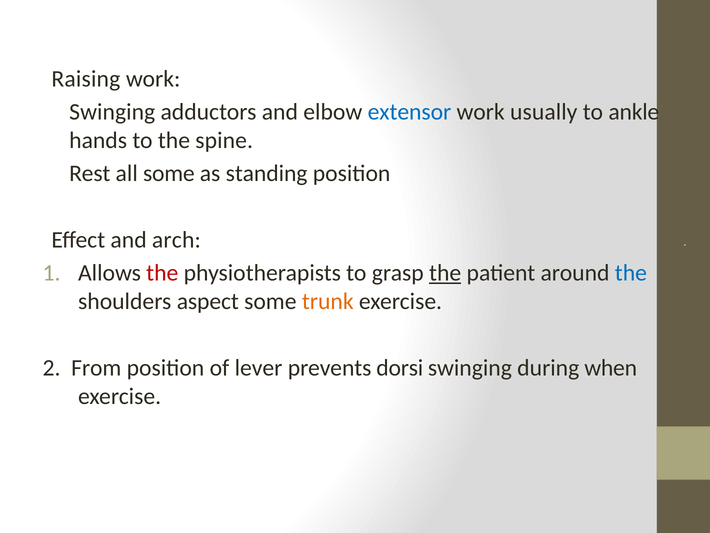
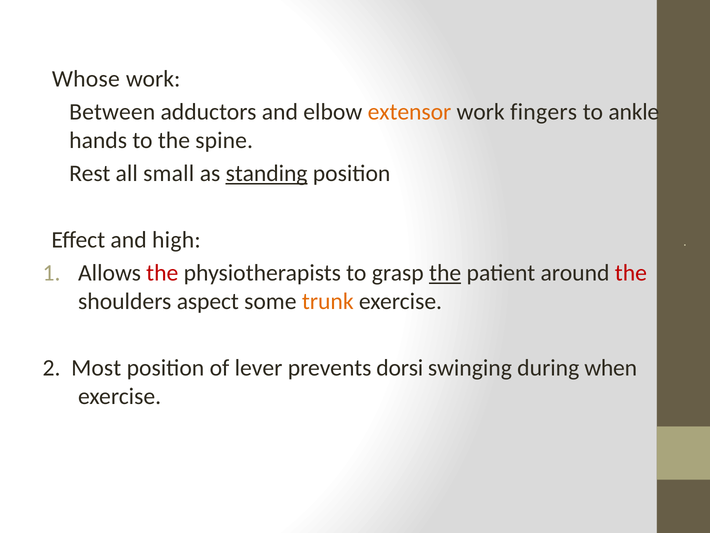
Raising: Raising -> Whose (86, 79)
Swinging: Swinging -> Between (112, 112)
extensor colour: blue -> orange (409, 112)
usually: usually -> fingers (544, 112)
all some: some -> small (169, 173)
standing underline: none -> present (267, 173)
arch: arch -> high (176, 240)
the colour: blue -> red (631, 273)
From: From -> Most (96, 367)
